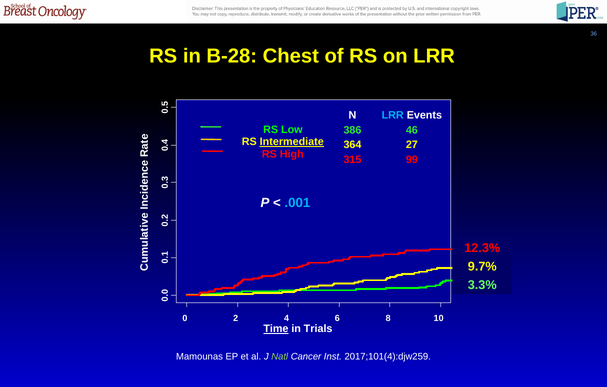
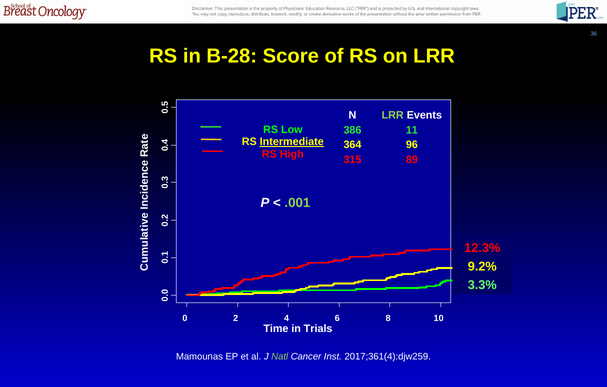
Chest: Chest -> Score (291, 56)
LRR colour: light blue -> light green (393, 115)
46: 46 -> 11 (412, 130)
27: 27 -> 96 (412, 145)
99: 99 -> 89 (412, 160)
.001 colour: light blue -> light green (297, 203)
9.7%: 9.7% -> 9.2% (482, 267)
Time underline: present -> none (276, 329)
2017;101(4):djw259: 2017;101(4):djw259 -> 2017;361(4):djw259 (388, 357)
